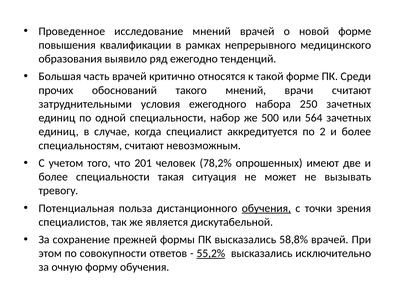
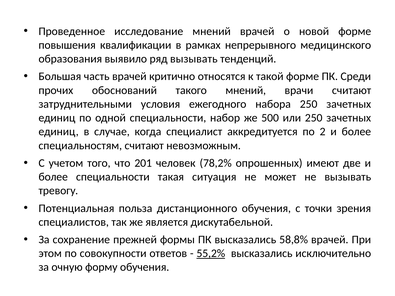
ряд ежегодно: ежегодно -> вызывать (194, 59)
или 564: 564 -> 250 (314, 118)
обучения underline: present -> none (266, 208)
